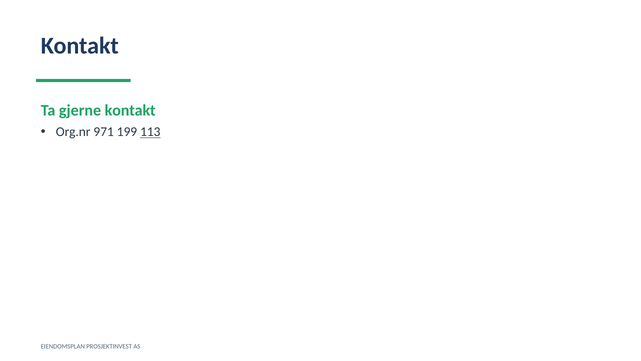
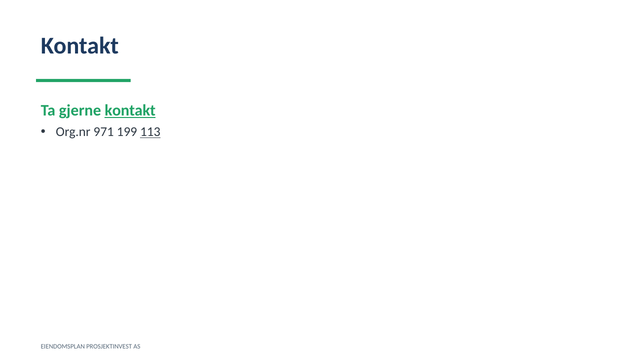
kontakt underline: none -> present (130, 110)
